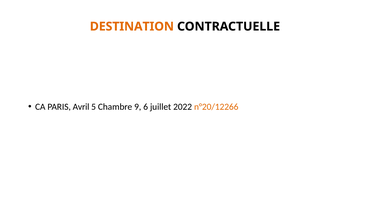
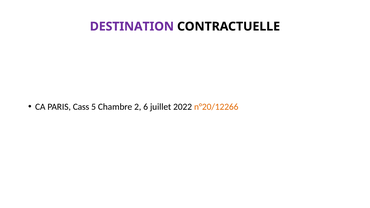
DESTINATION colour: orange -> purple (132, 26)
Avril: Avril -> Cass (81, 107)
9: 9 -> 2 (138, 107)
